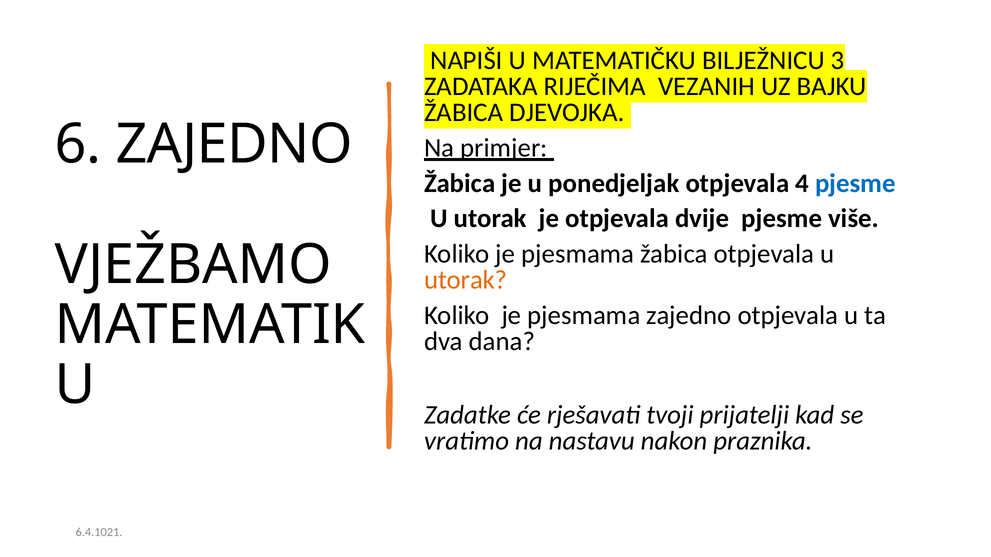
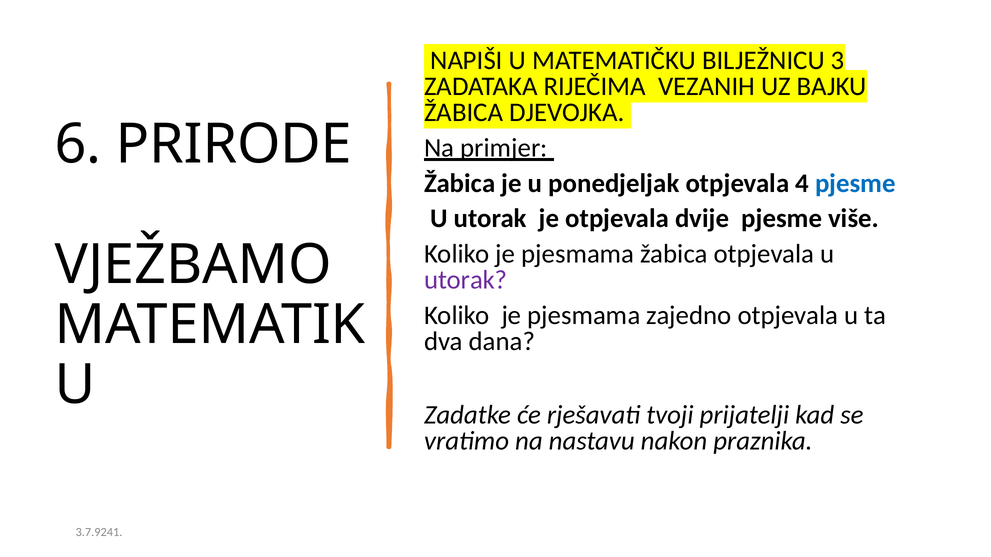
6 ZAJEDNO: ZAJEDNO -> PRIRODE (234, 145)
utorak colour: orange -> purple (466, 280)
6.4.1021: 6.4.1021 -> 3.7.9241 (99, 532)
